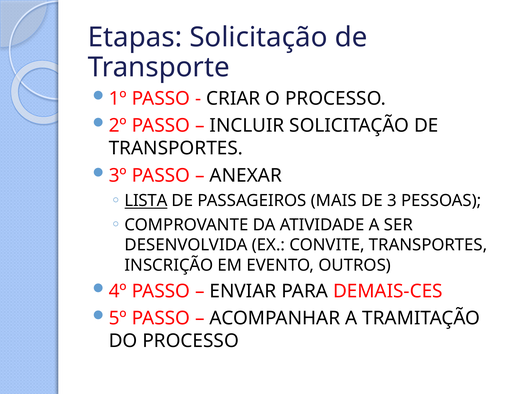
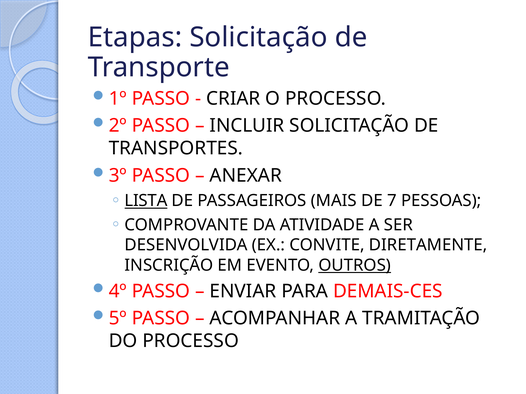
3: 3 -> 7 (392, 201)
CONVITE TRANSPORTES: TRANSPORTES -> DIRETAMENTE (428, 245)
OUTROS underline: none -> present (355, 266)
